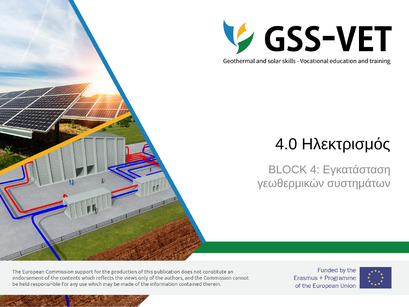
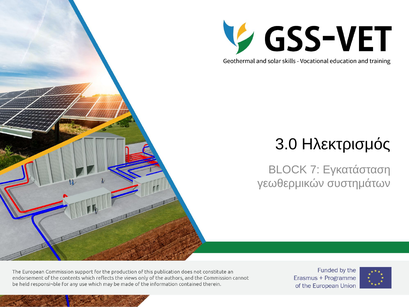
4.0: 4.0 -> 3.0 (286, 144)
4: 4 -> 7 (315, 169)
